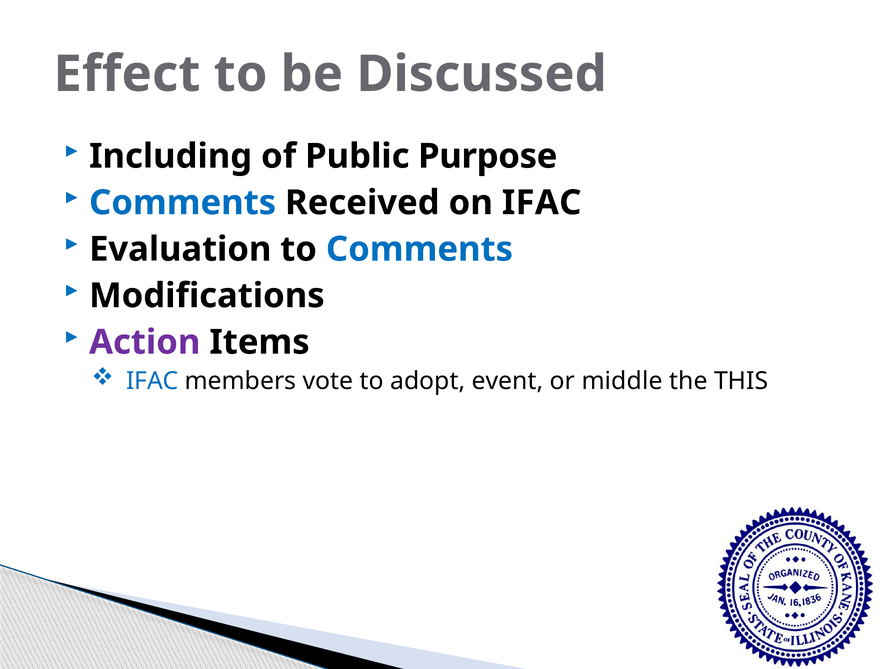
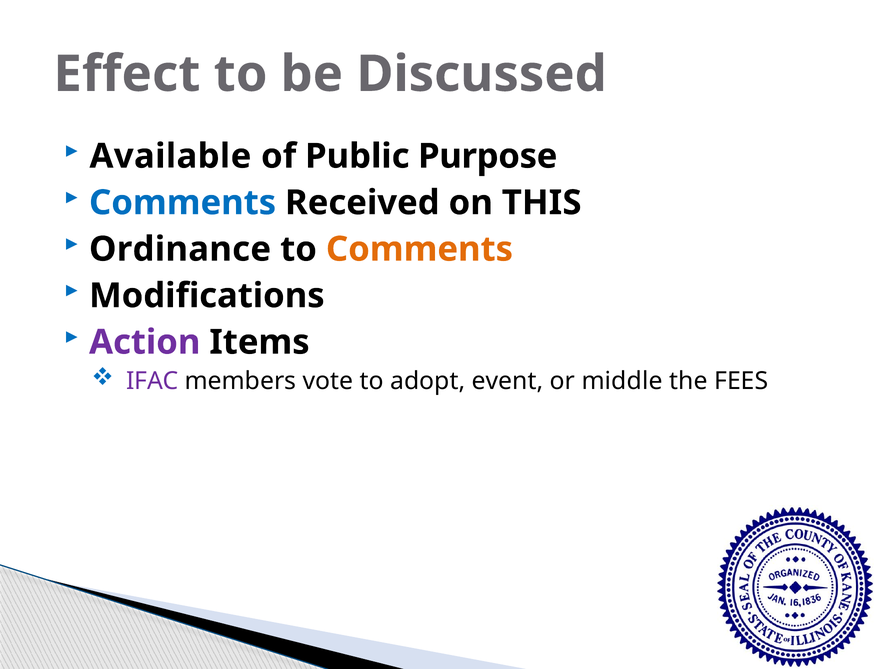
Including: Including -> Available (170, 156)
on IFAC: IFAC -> THIS (542, 203)
Evaluation: Evaluation -> Ordinance (180, 249)
Comments colour: blue -> orange (419, 249)
IFAC colour: blue -> purple (152, 381)
THIS: THIS -> FEES (741, 381)
